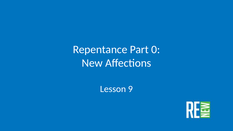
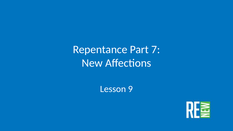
0: 0 -> 7 (156, 49)
